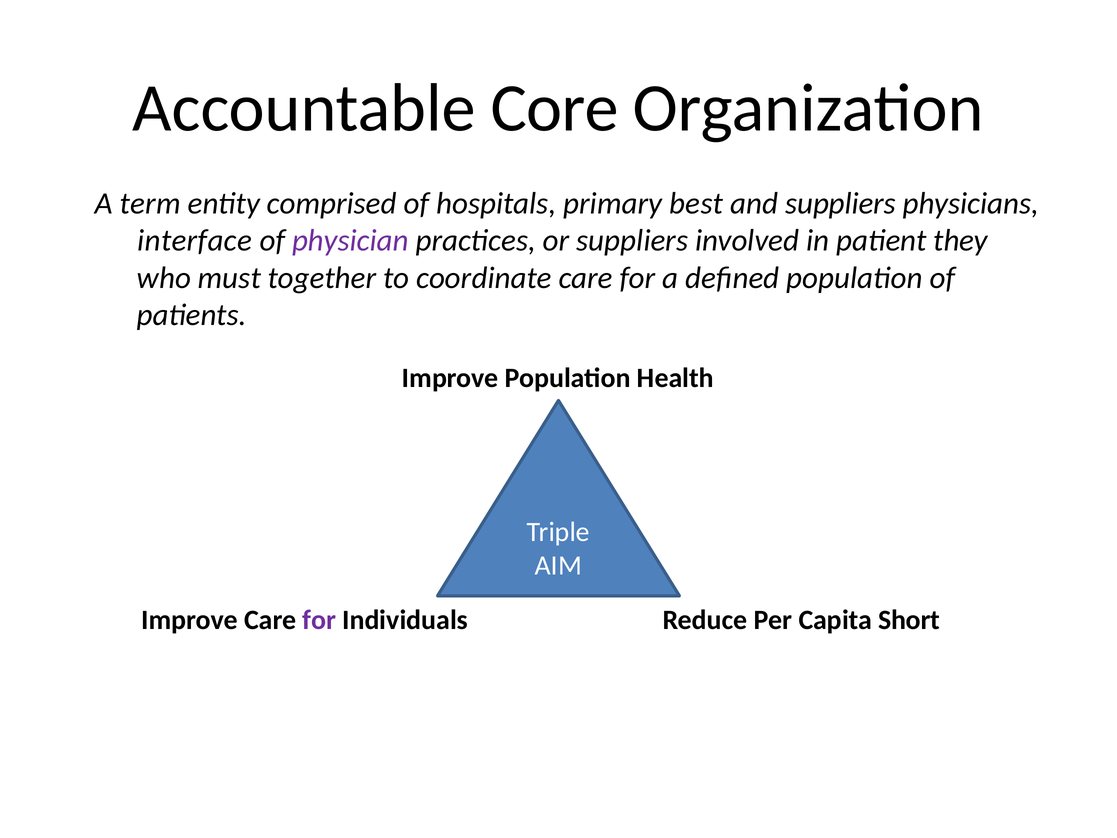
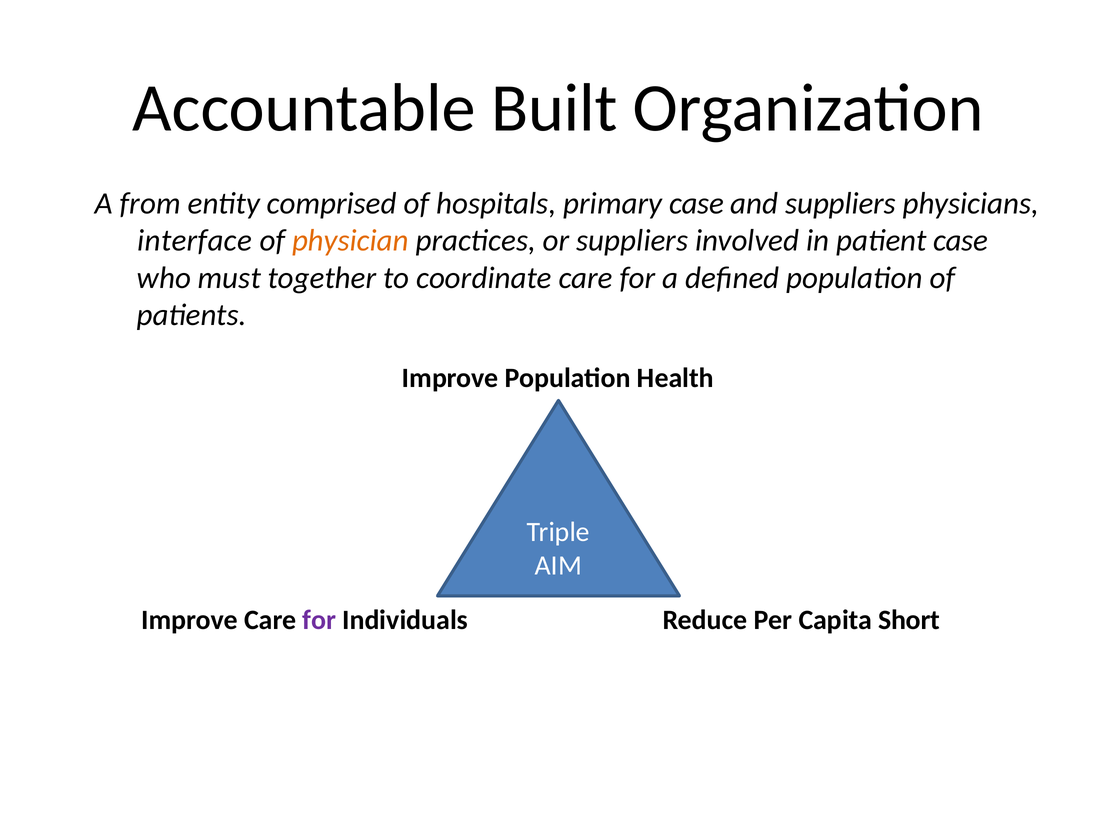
Core: Core -> Built (554, 108)
term: term -> from (150, 203)
primary best: best -> case (697, 203)
physician colour: purple -> orange (350, 241)
patient they: they -> case (961, 241)
